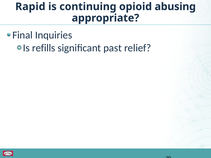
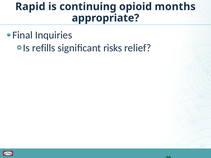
abusing: abusing -> months (175, 7)
past: past -> risks (113, 48)
